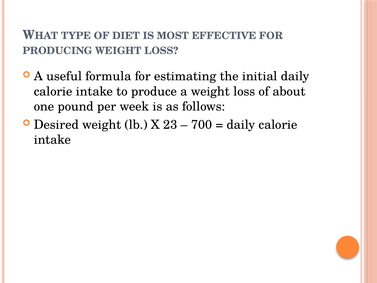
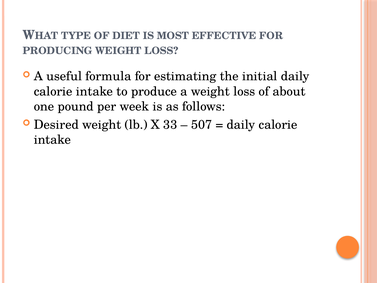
23: 23 -> 33 (170, 125)
700: 700 -> 507 (202, 125)
